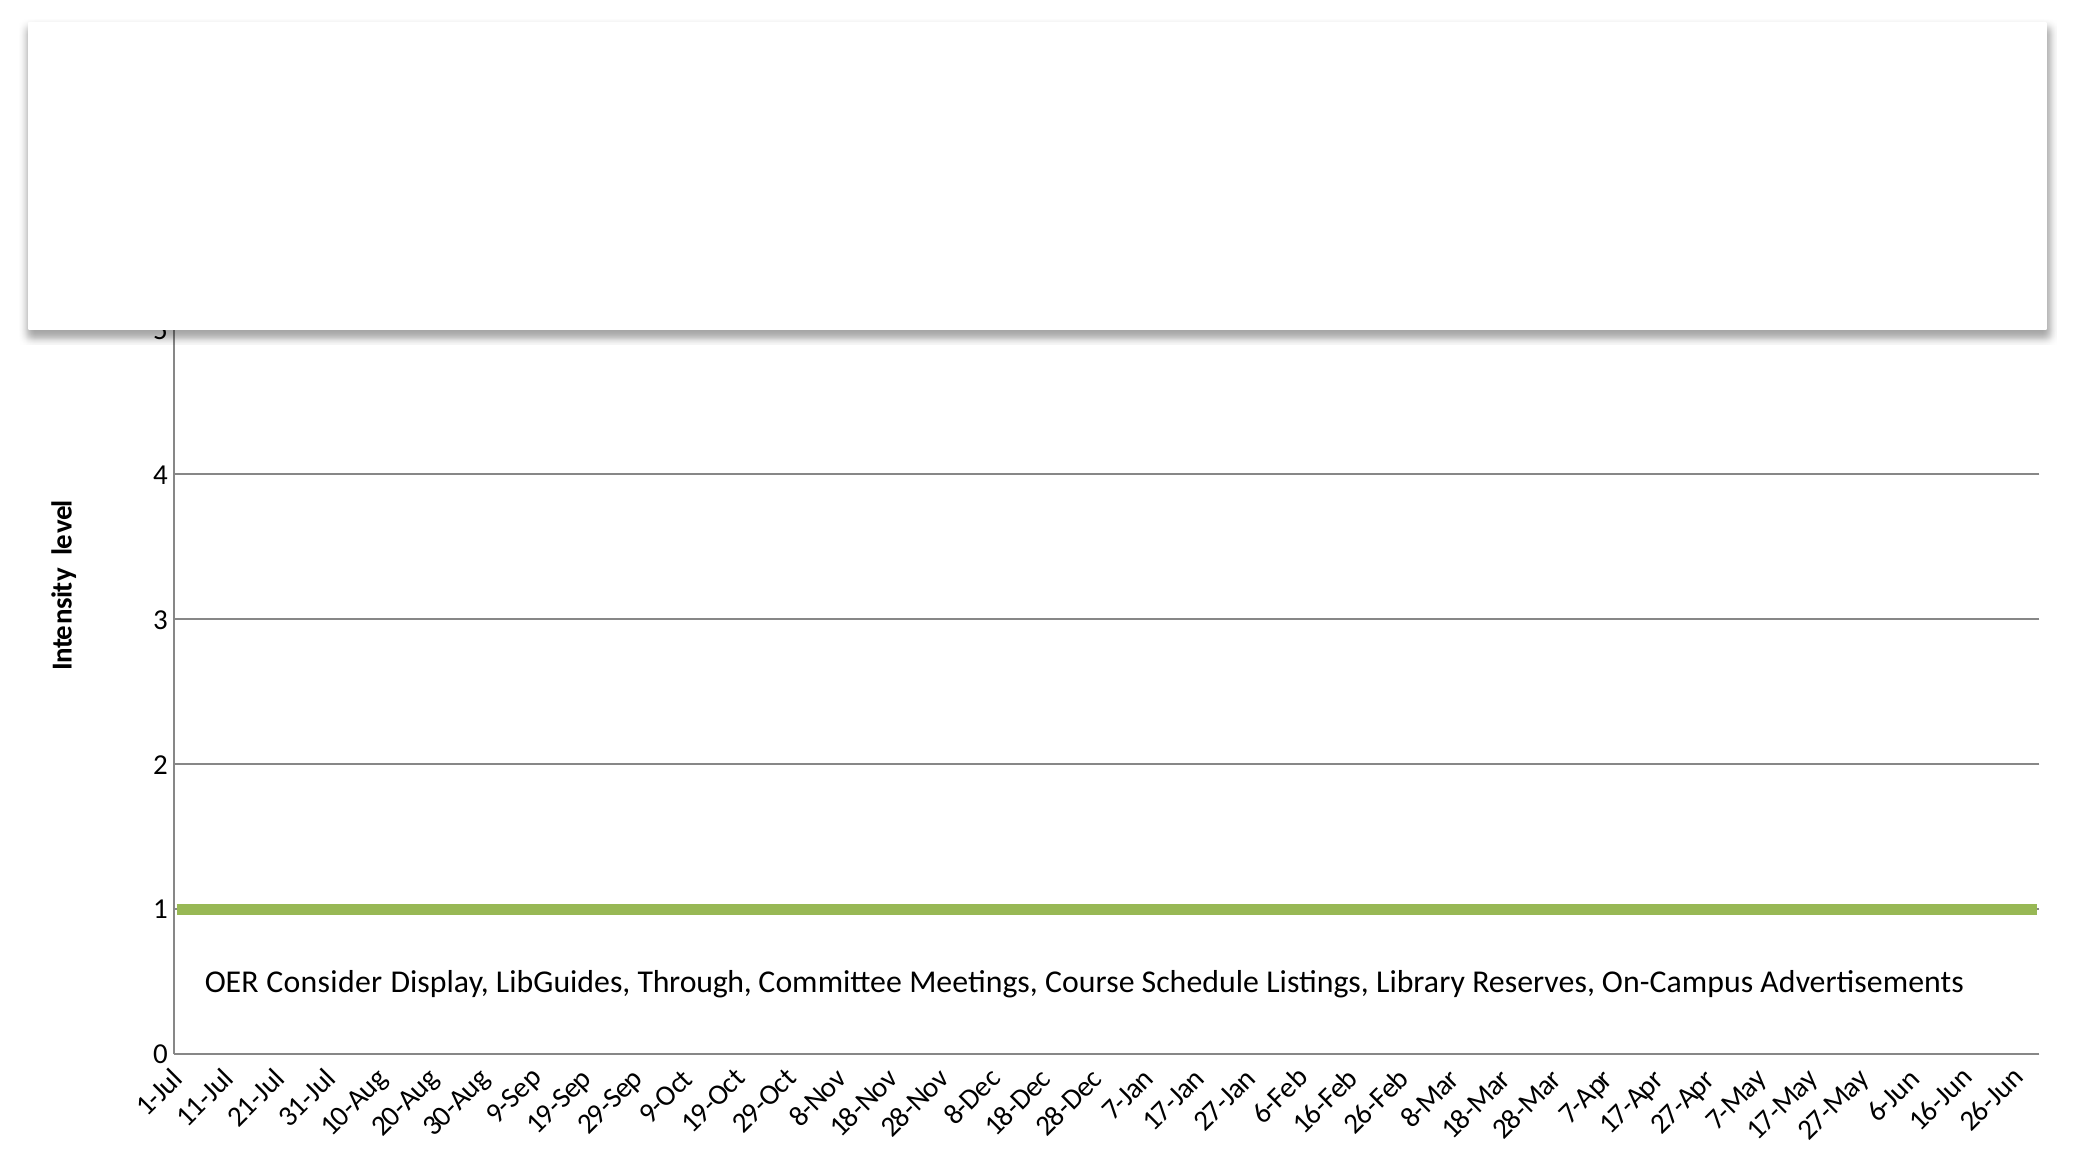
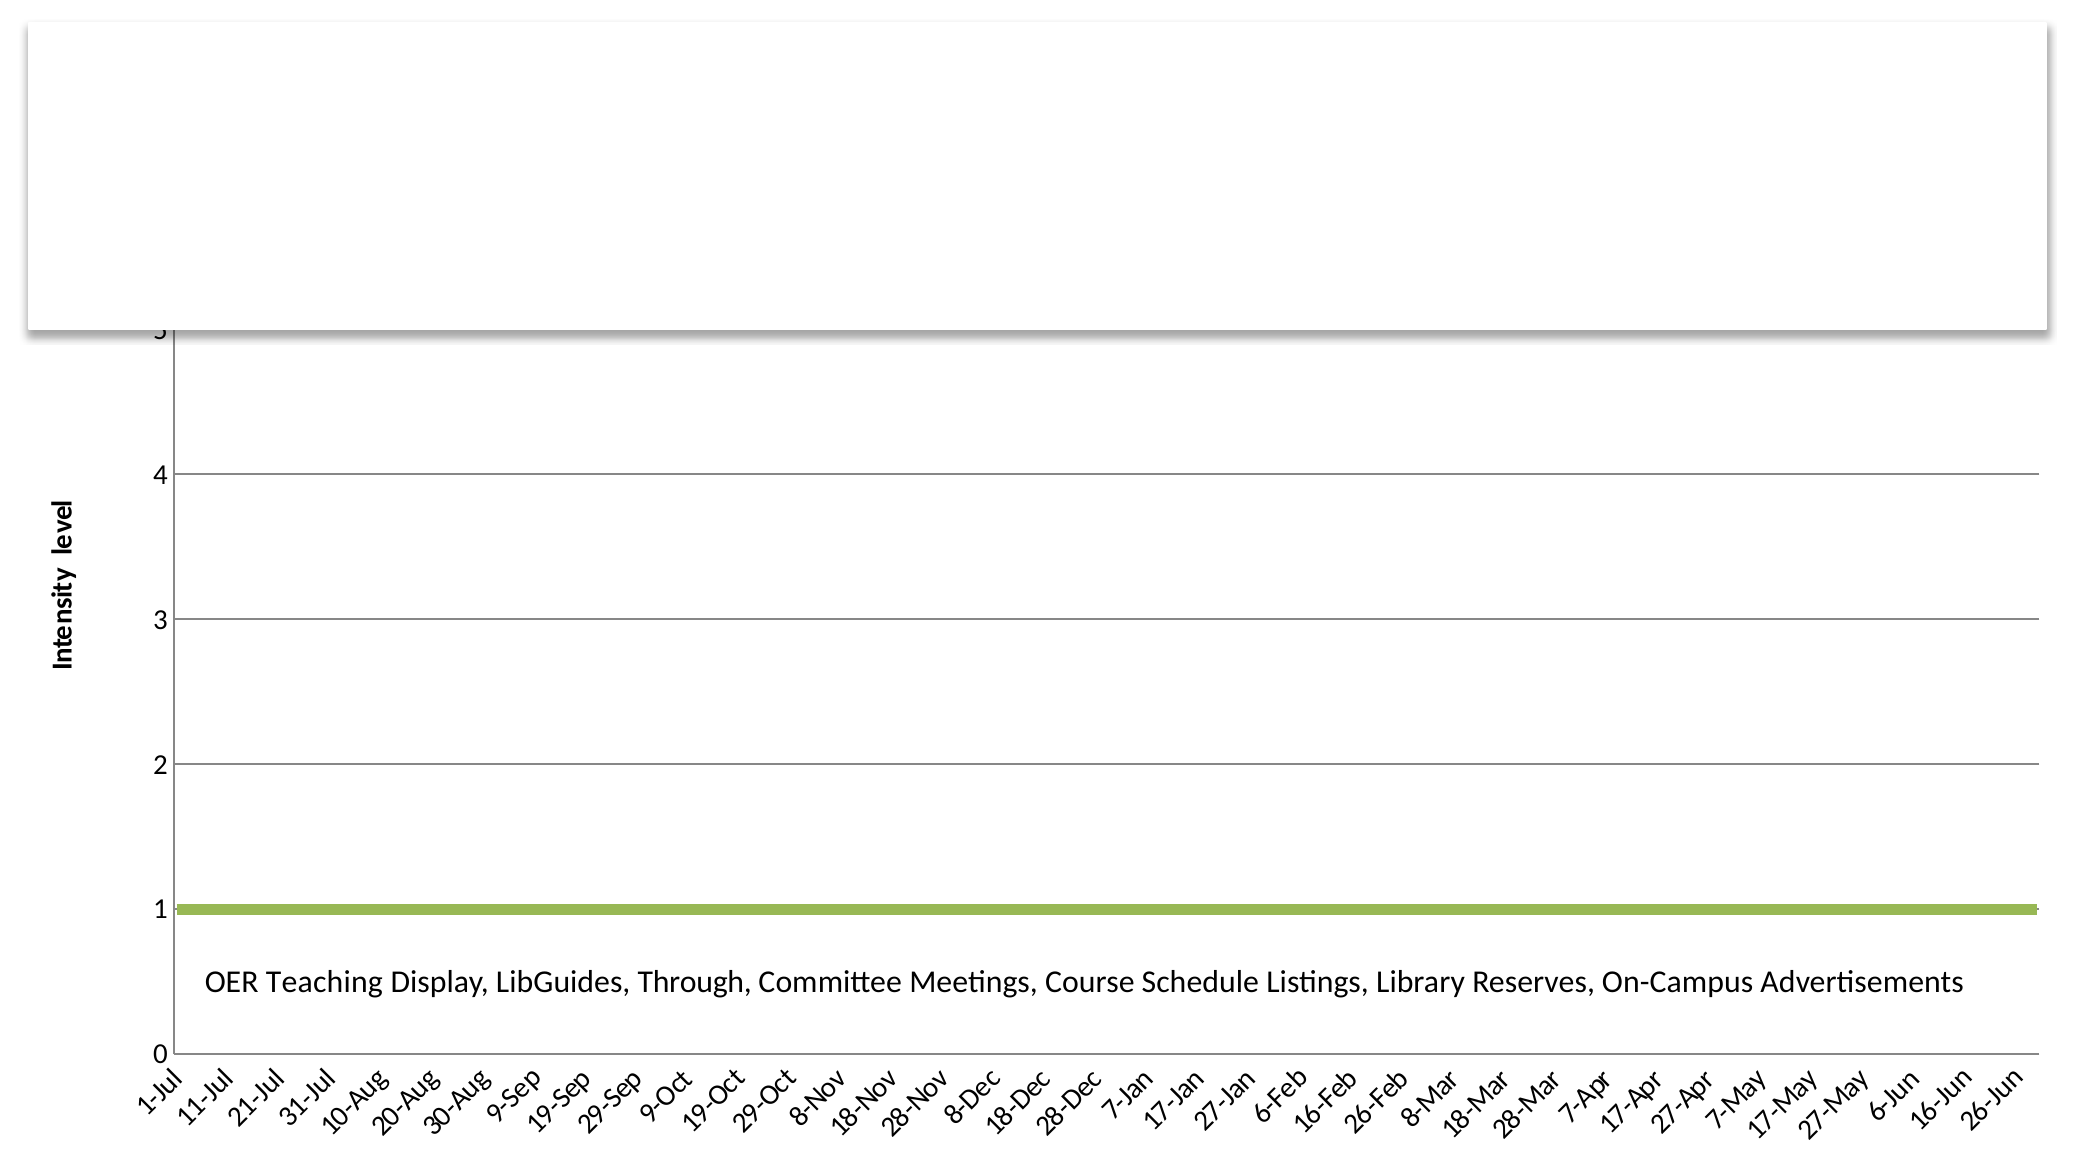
Consider: Consider -> Teaching (324, 983)
